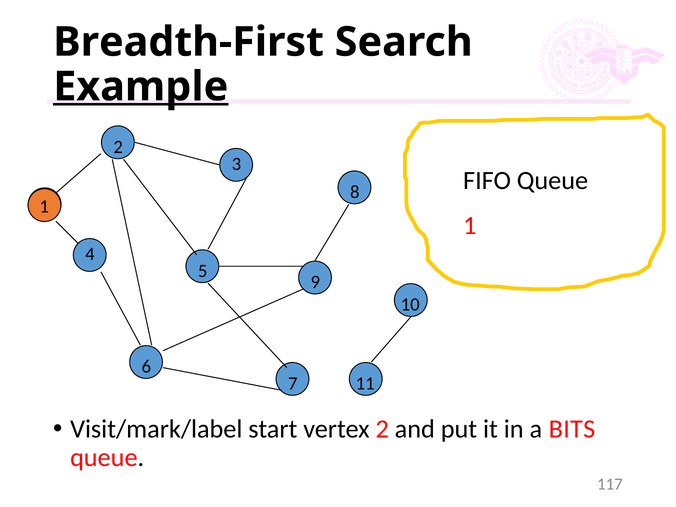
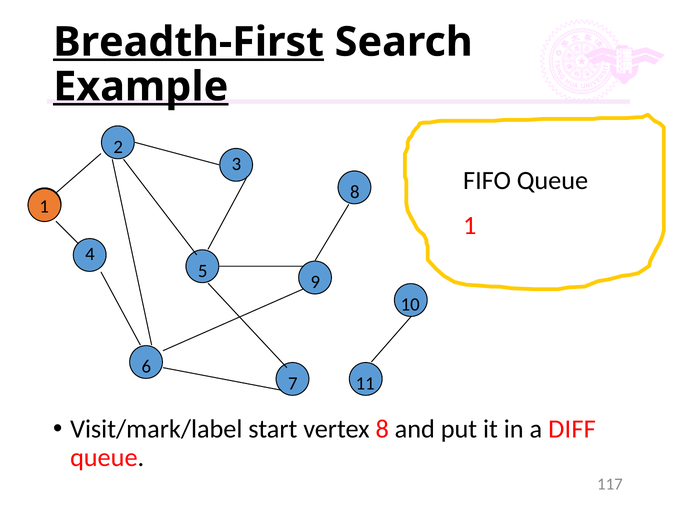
Breadth-First underline: none -> present (189, 42)
vertex 2: 2 -> 8 (382, 429)
BITS: BITS -> DIFF (572, 429)
